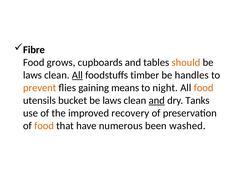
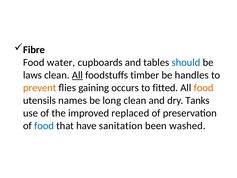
grows: grows -> water (61, 62)
should colour: orange -> blue (186, 62)
means: means -> occurs (125, 88)
night: night -> fitted (165, 88)
bucket: bucket -> names (73, 100)
laws: laws -> long (112, 100)
and underline: present -> none (157, 100)
recovery: recovery -> replaced (130, 113)
food colour: orange -> blue (44, 126)
numerous: numerous -> sanitation (121, 126)
